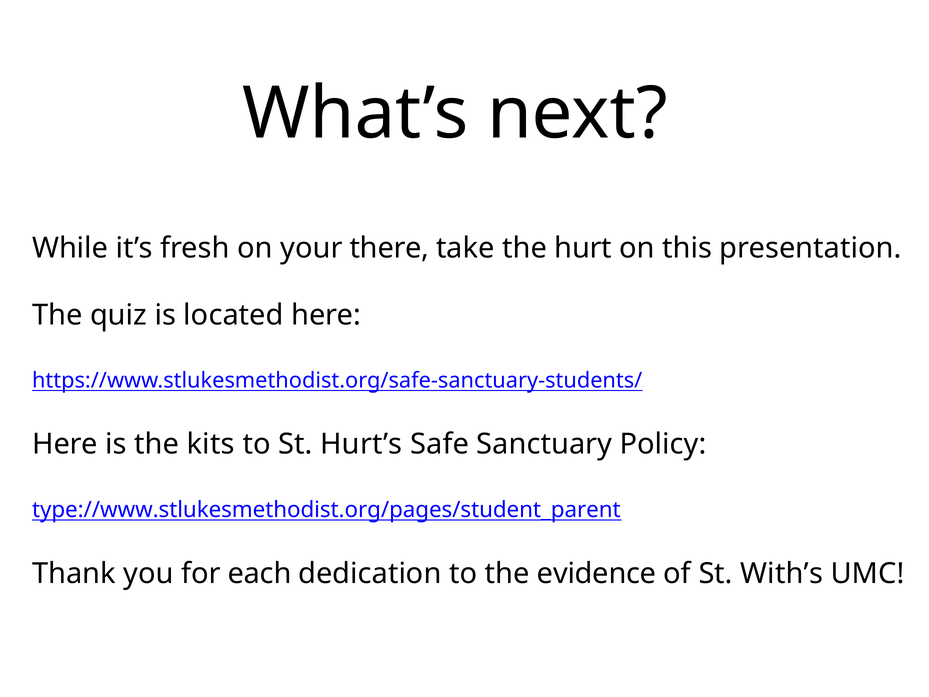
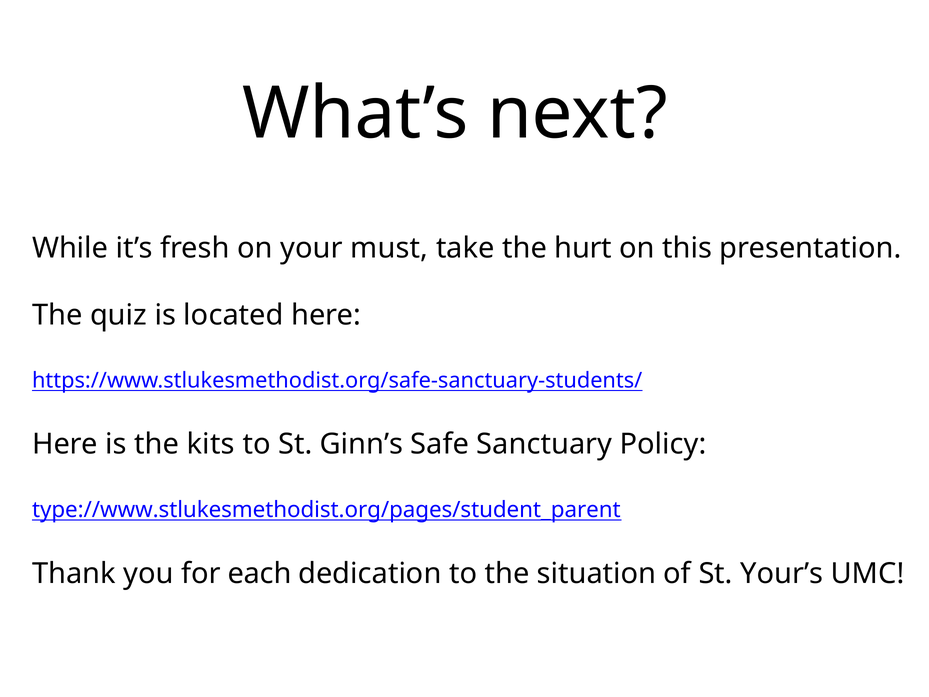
there: there -> must (389, 248)
Hurt’s: Hurt’s -> Ginn’s (361, 444)
evidence: evidence -> situation (597, 573)
With’s: With’s -> Your’s (782, 573)
